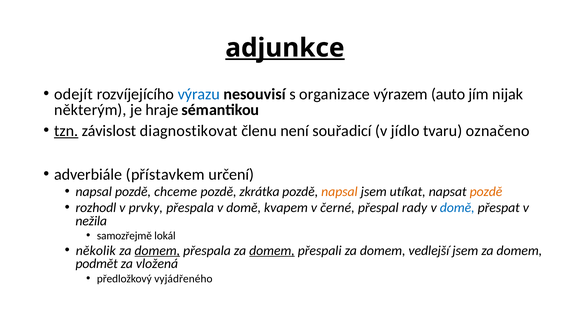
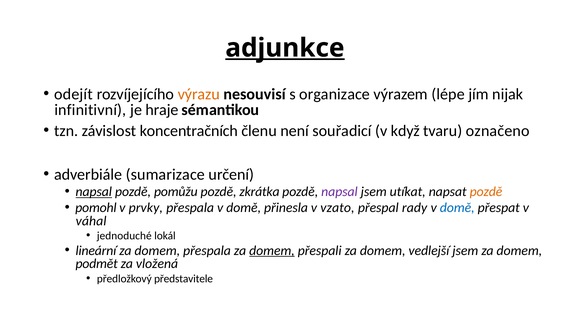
výrazu colour: blue -> orange (199, 94)
auto: auto -> lépe (448, 94)
některým: některým -> infinitivní (90, 110)
tzn underline: present -> none (66, 131)
diagnostikovat: diagnostikovat -> koncentračních (189, 131)
jídlo: jídlo -> když (405, 131)
přístavkem: přístavkem -> sumarizace (165, 174)
napsal underline: none -> present (94, 191)
chceme: chceme -> pomůžu (176, 191)
napsal colour: orange -> purple (339, 191)
rozhodl: rozhodl -> pomohl (96, 207)
kvapem: kvapem -> přinesla (286, 207)
černé: černé -> vzato (337, 207)
nežila: nežila -> váhal (91, 221)
samozřejmě: samozřejmě -> jednoduché (124, 236)
několik: několik -> lineární (96, 250)
domem underline: present -> none (157, 250)
vyjádřeného: vyjádřeného -> představitele (184, 278)
